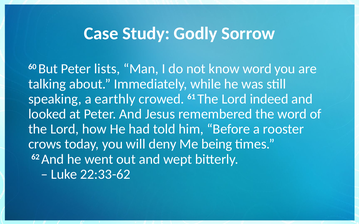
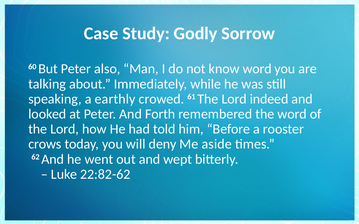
lists: lists -> also (107, 69)
Jesus: Jesus -> Forth (160, 114)
being: being -> aside (217, 144)
22:33-62: 22:33-62 -> 22:82-62 (105, 175)
